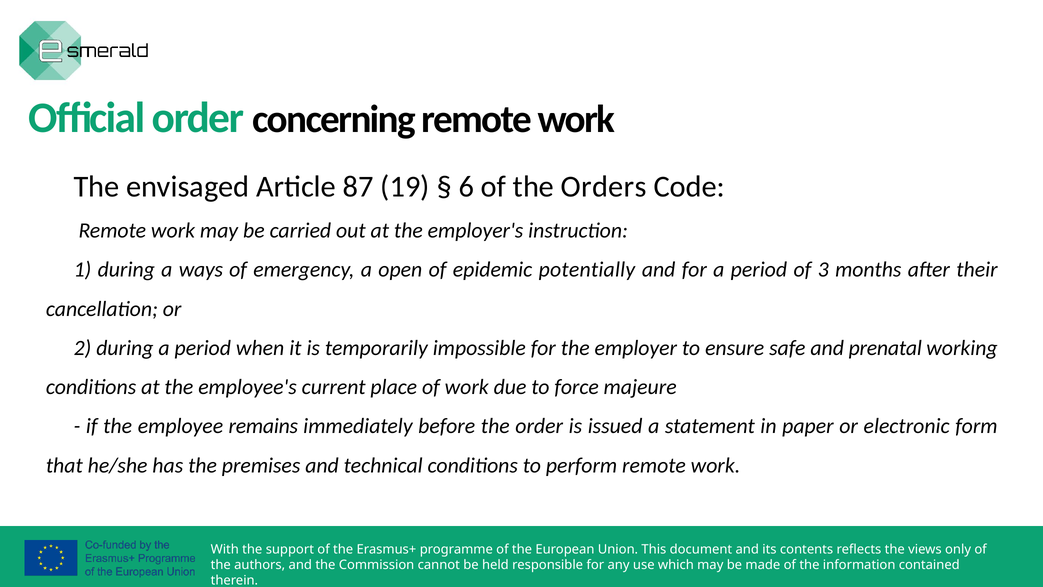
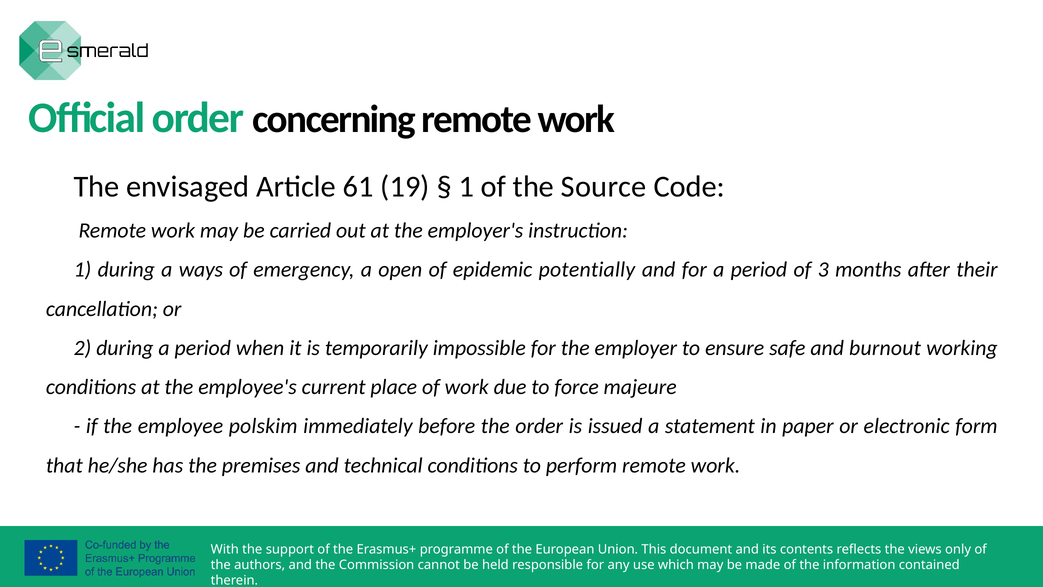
87: 87 -> 61 (358, 187)
6: 6 -> 1 (466, 187)
Orders: Orders -> Source (604, 187)
prenatal: prenatal -> burnout (885, 348)
remains: remains -> polskim (263, 426)
